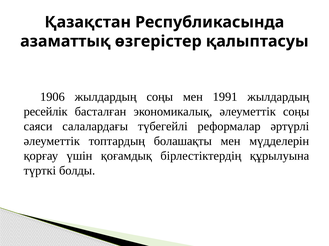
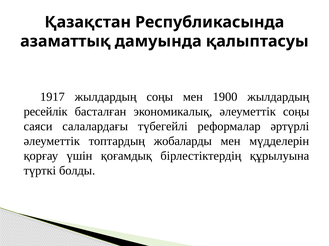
өзгерістер: өзгерістер -> дамуында (158, 41)
1906: 1906 -> 1917 (52, 97)
1991: 1991 -> 1900 (225, 97)
болашақты: болашақты -> жобаларды (183, 141)
